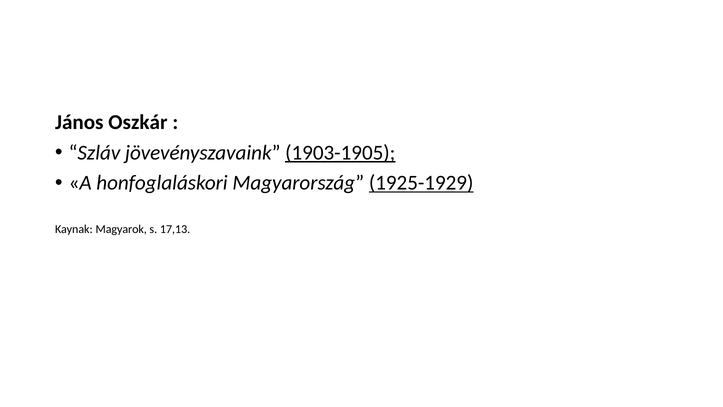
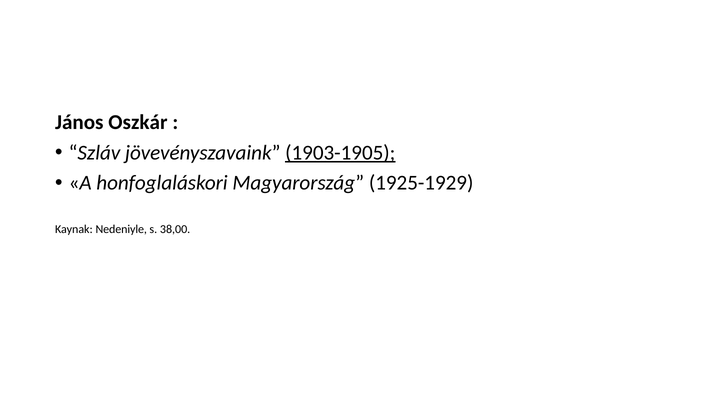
1925-1929 underline: present -> none (421, 183)
Magyarok: Magyarok -> Nedeniyle (121, 229)
17,13: 17,13 -> 38,00 (175, 229)
